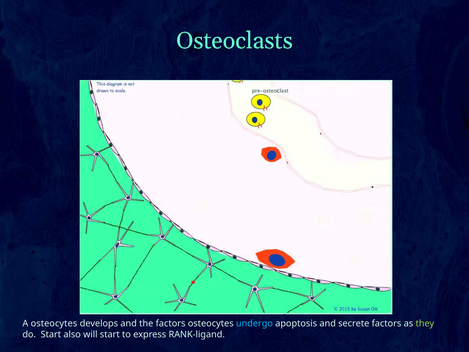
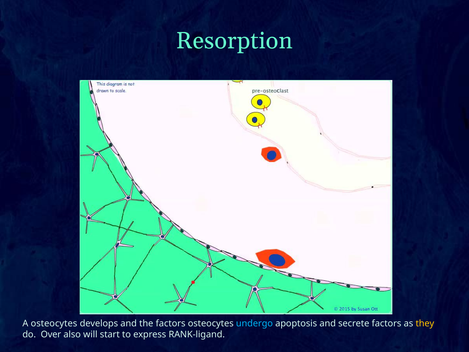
Osteoclasts: Osteoclasts -> Resorption (234, 41)
they colour: light green -> yellow (425, 323)
do Start: Start -> Over (51, 334)
